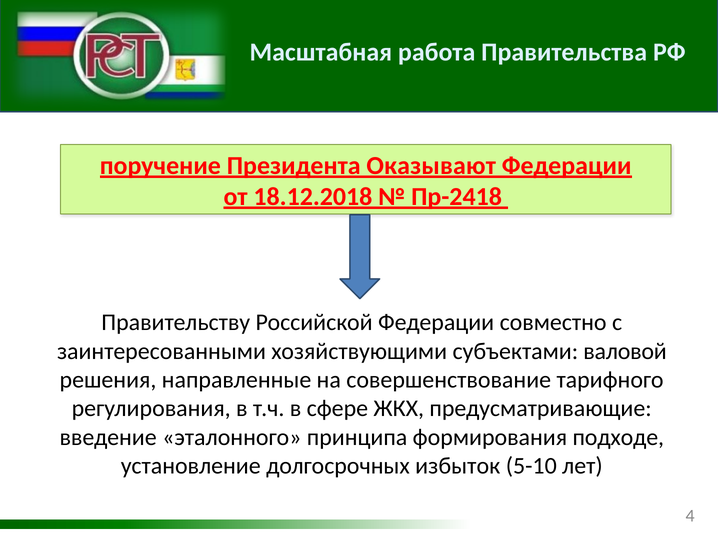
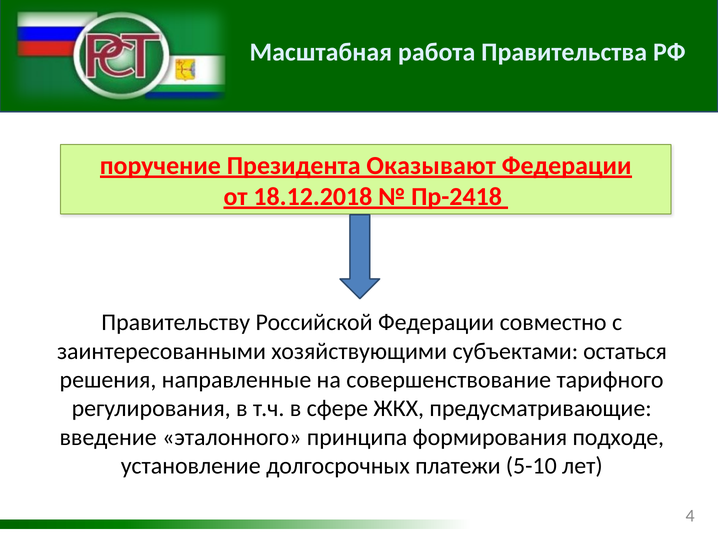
валовой: валовой -> остаться (625, 351)
избыток: избыток -> платежи (458, 466)
